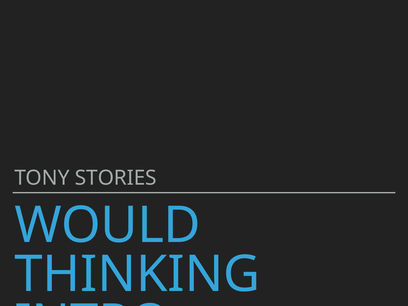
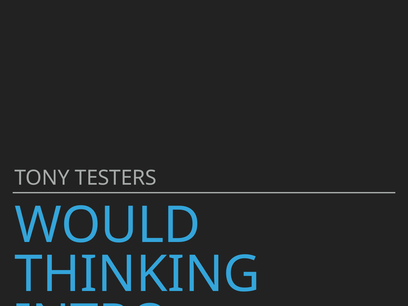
STORIES: STORIES -> TESTERS (116, 178)
